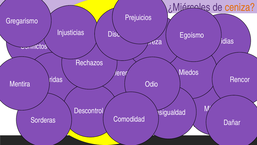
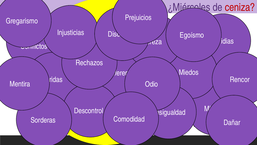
ceniza colour: orange -> red (240, 7)
